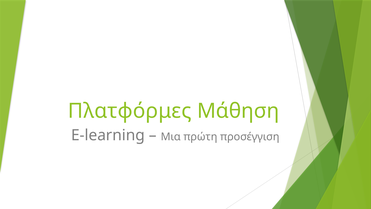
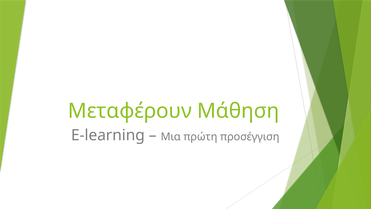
Πλατφόρμες: Πλατφόρμες -> Μεταφέρουν (130, 111)
